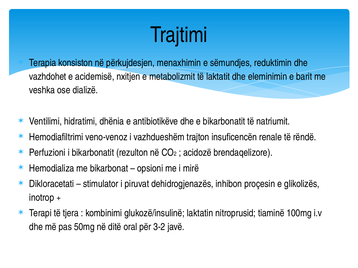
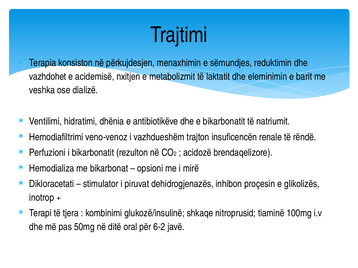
laktatin: laktatin -> shkaqe (200, 214)
3-2: 3-2 -> 6-2 (159, 227)
